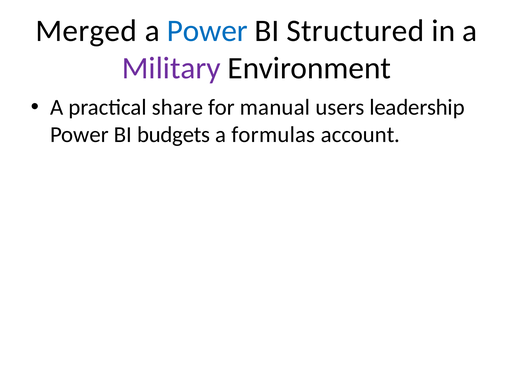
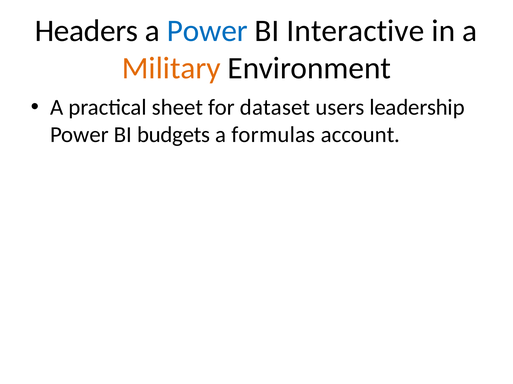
Merged: Merged -> Headers (86, 31)
Structured: Structured -> Interactive (355, 31)
Military colour: purple -> orange (171, 68)
share: share -> sheet (177, 108)
manual: manual -> dataset (275, 108)
